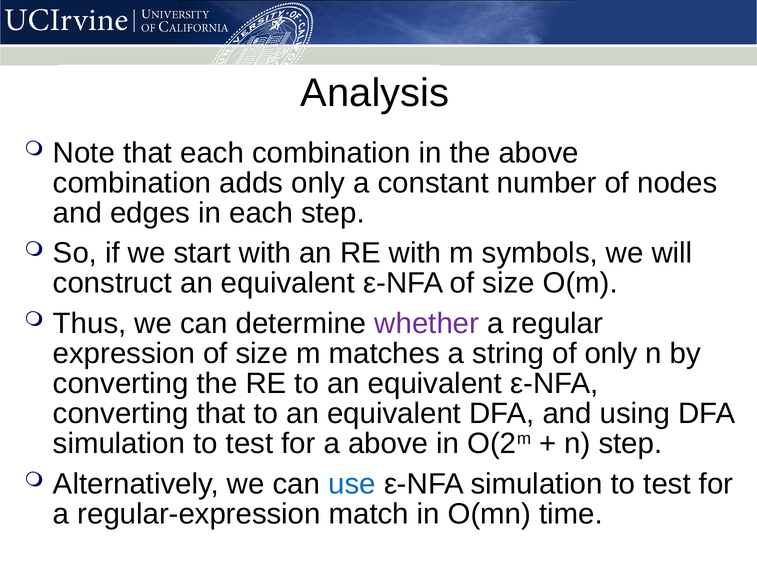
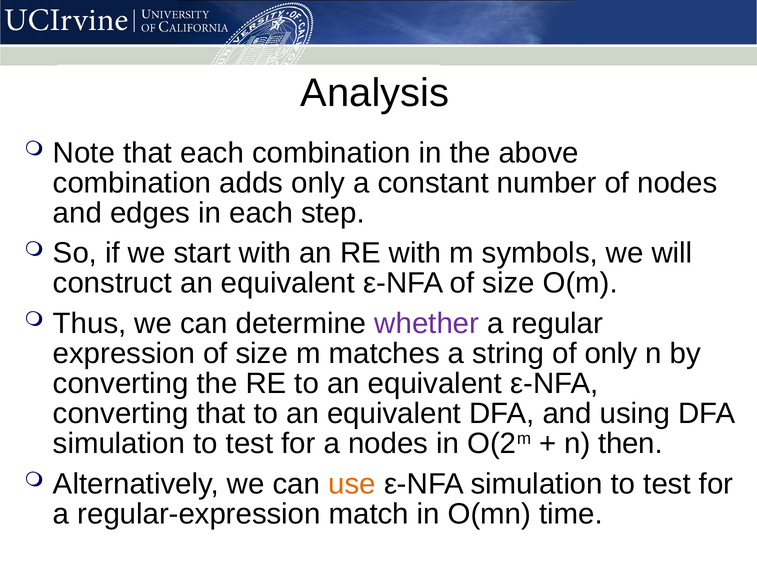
a above: above -> nodes (388, 444)
n step: step -> then (631, 444)
use colour: blue -> orange (352, 484)
